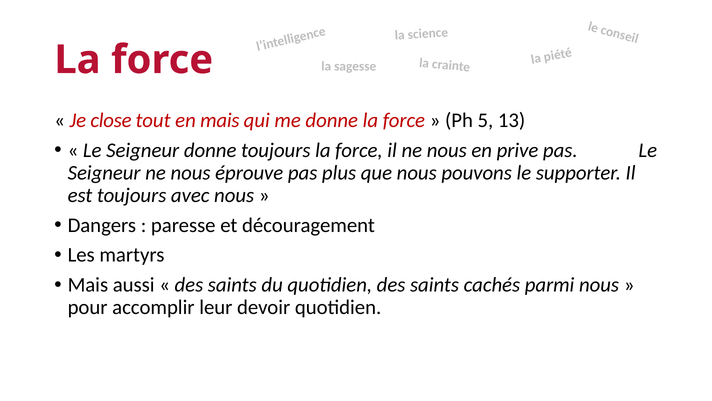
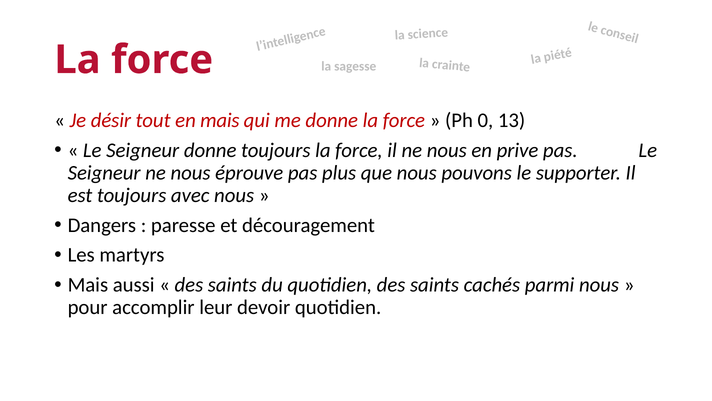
close: close -> désir (111, 120)
5: 5 -> 0 (485, 120)
